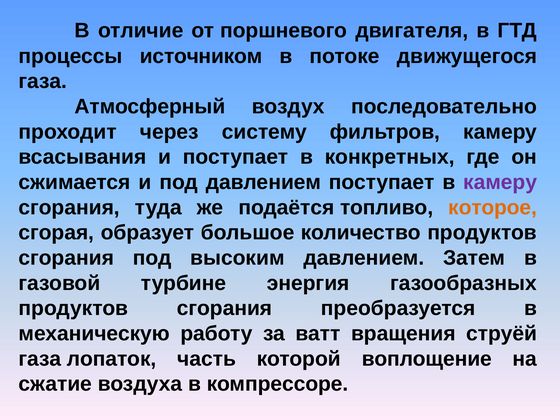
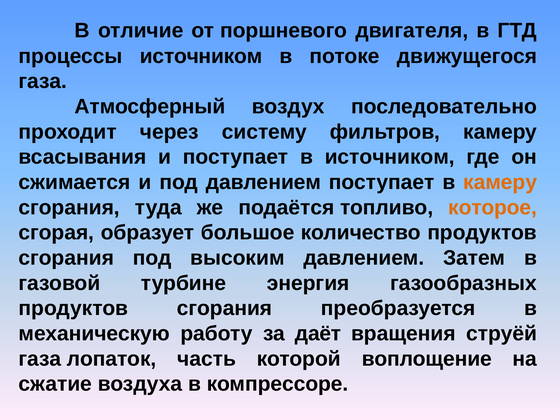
в конкретных: конкретных -> источником (390, 157)
камеру colour: purple -> orange (500, 182)
ватт: ватт -> даёт (318, 334)
